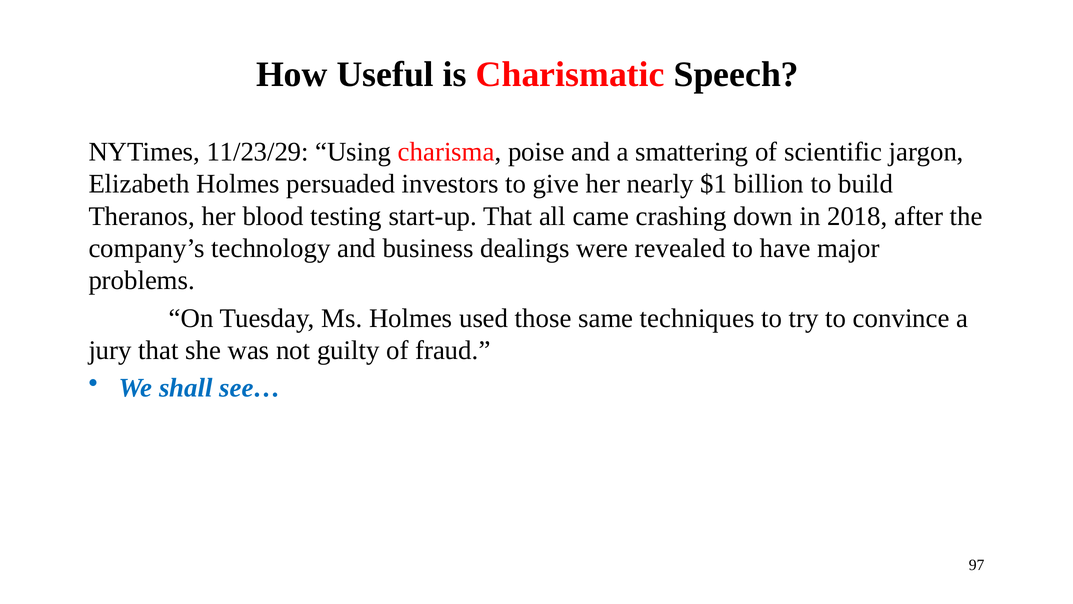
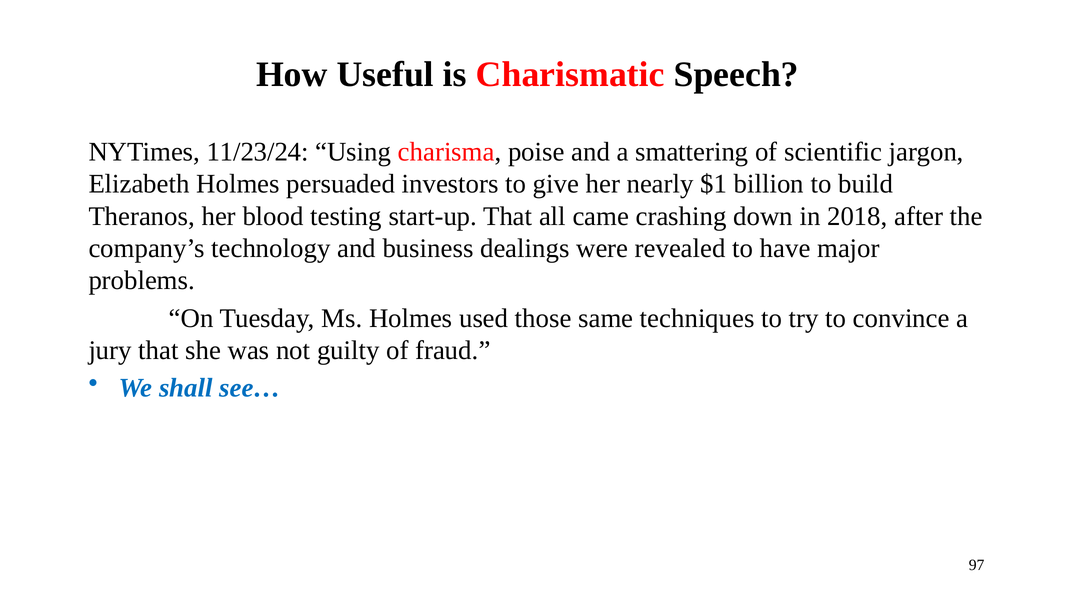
11/23/29: 11/23/29 -> 11/23/24 (258, 152)
